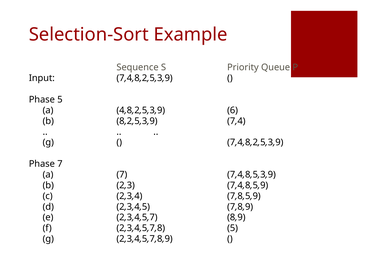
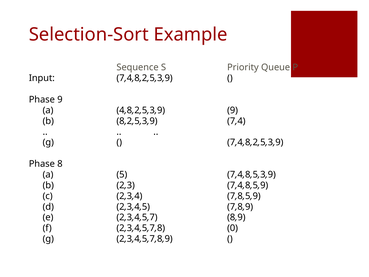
Phase 5: 5 -> 9 (60, 99)
4,8,2,5,3,9 6: 6 -> 9 (233, 110)
Phase 7: 7 -> 8 (60, 164)
a 7: 7 -> 5 (122, 174)
2,3,4,5,7,8 5: 5 -> 0 (233, 228)
